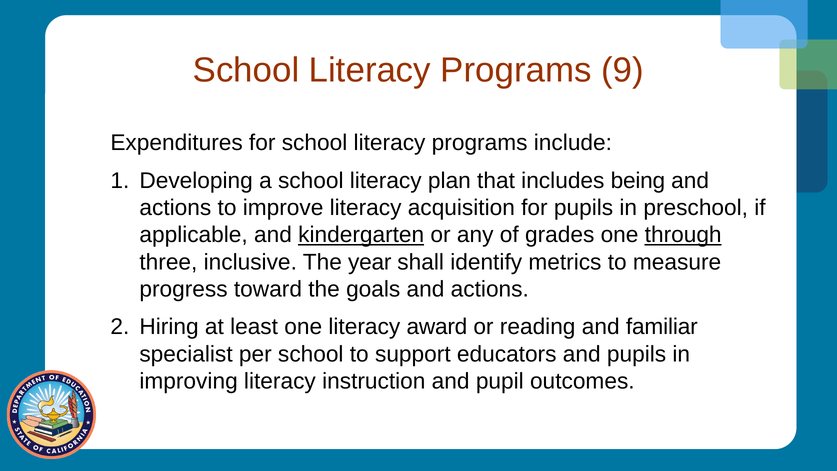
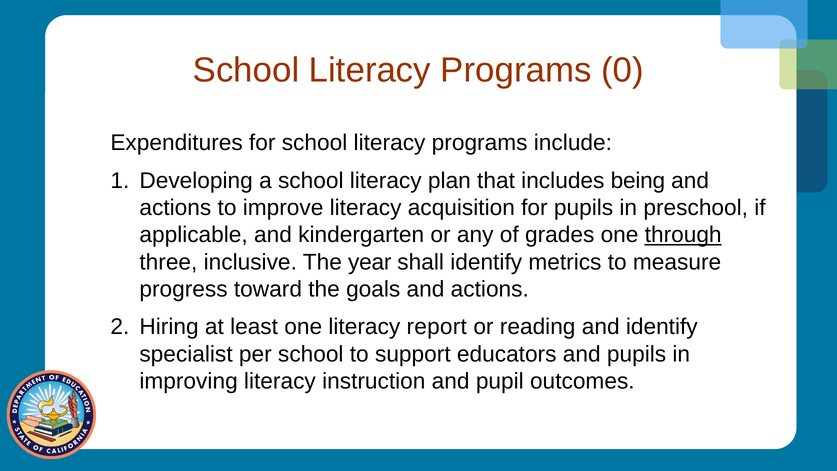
9: 9 -> 0 (622, 70)
kindergarten underline: present -> none (361, 235)
award: award -> report (437, 327)
and familiar: familiar -> identify (662, 327)
